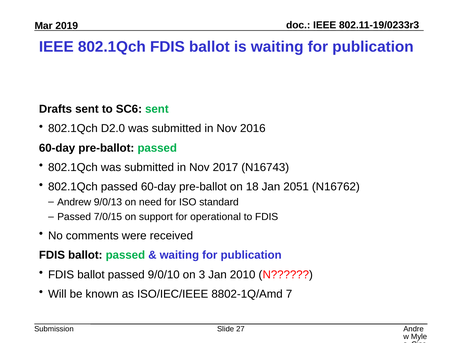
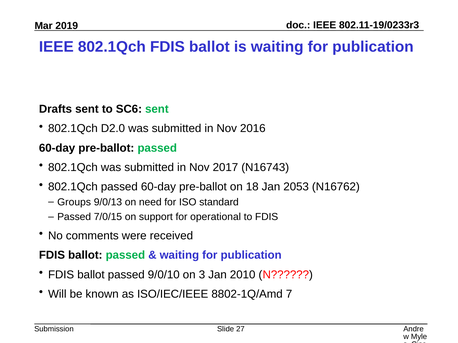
2051: 2051 -> 2053 (296, 187)
Andrew: Andrew -> Groups (74, 203)
